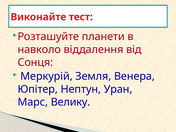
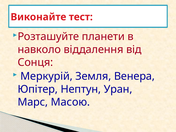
Велику: Велику -> Масою (70, 102)
